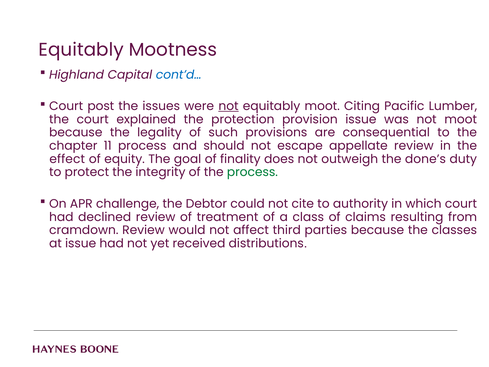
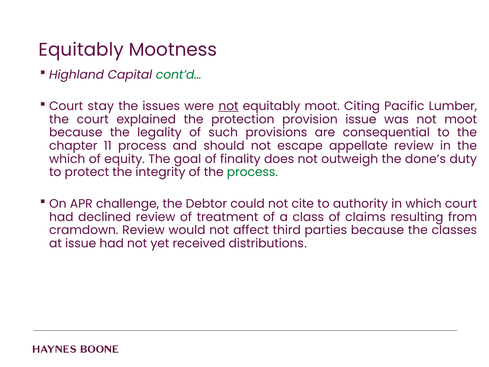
cont’d… colour: blue -> green (179, 75)
post: post -> stay (101, 106)
effect: effect -> which (67, 159)
